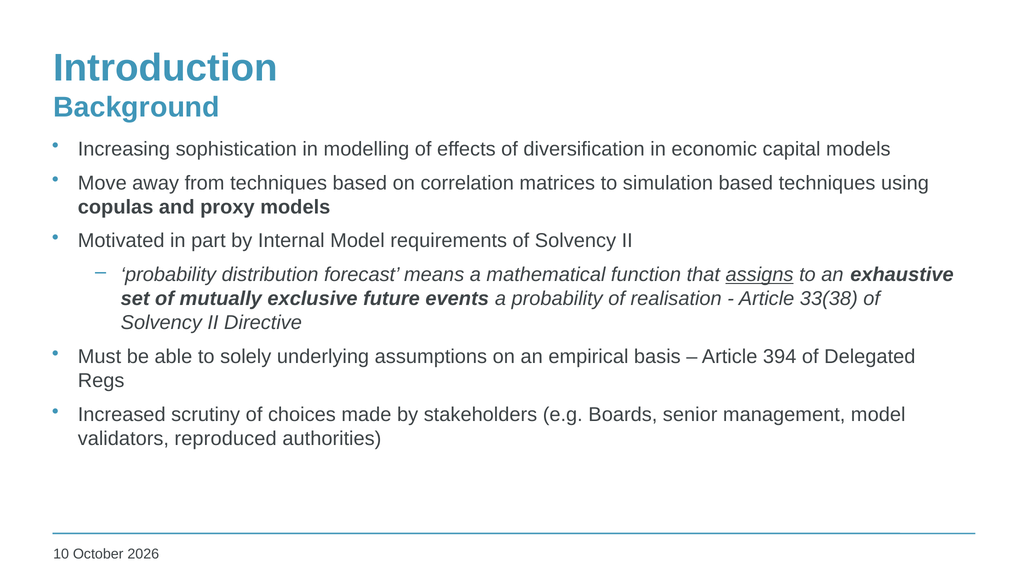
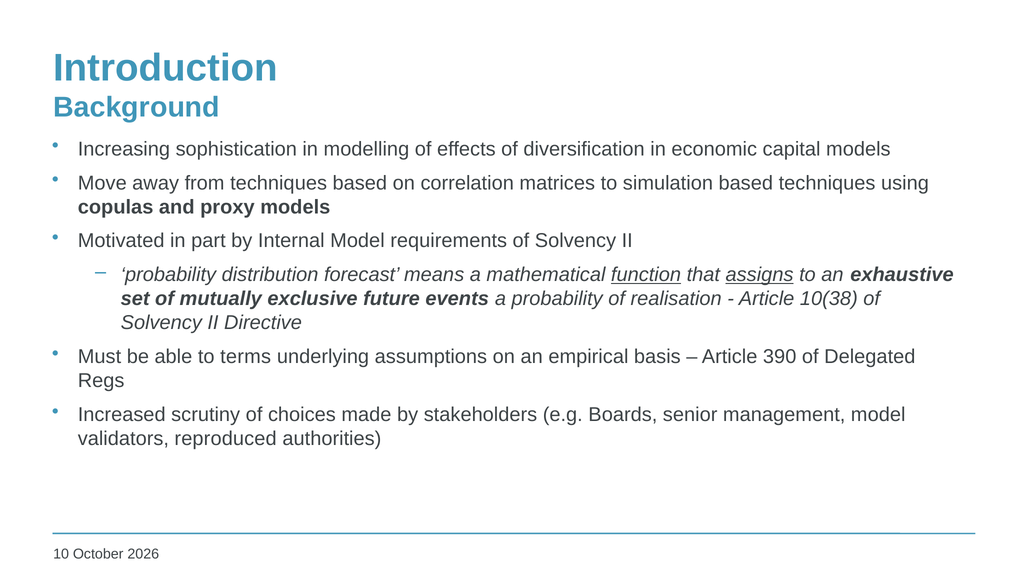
function underline: none -> present (646, 275)
33(38: 33(38 -> 10(38 (829, 299)
solely: solely -> terms (246, 357)
394: 394 -> 390 (780, 357)
